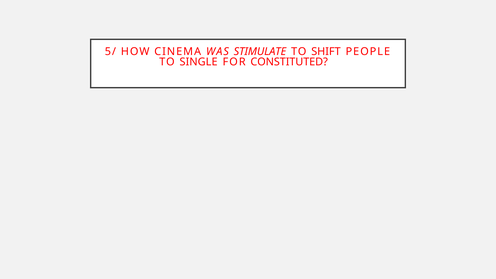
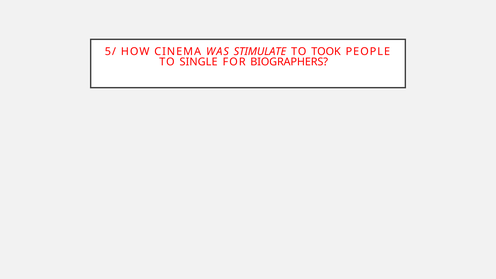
SHIFT: SHIFT -> TOOK (326, 52)
CONSTITUTED: CONSTITUTED -> BIOGRAPHERS (289, 62)
